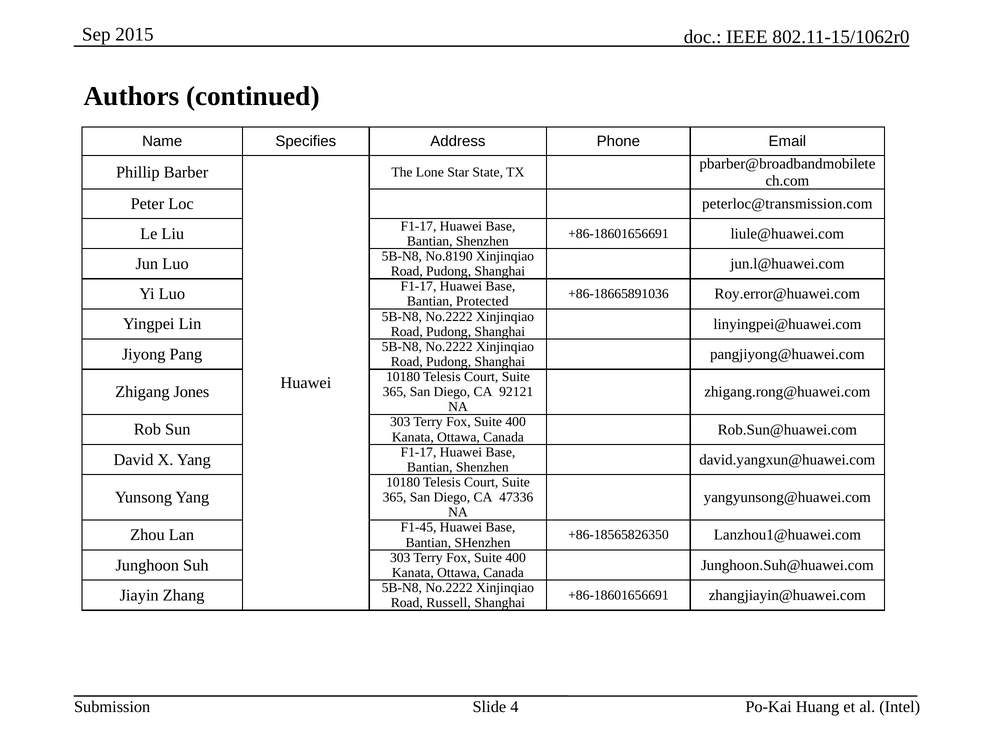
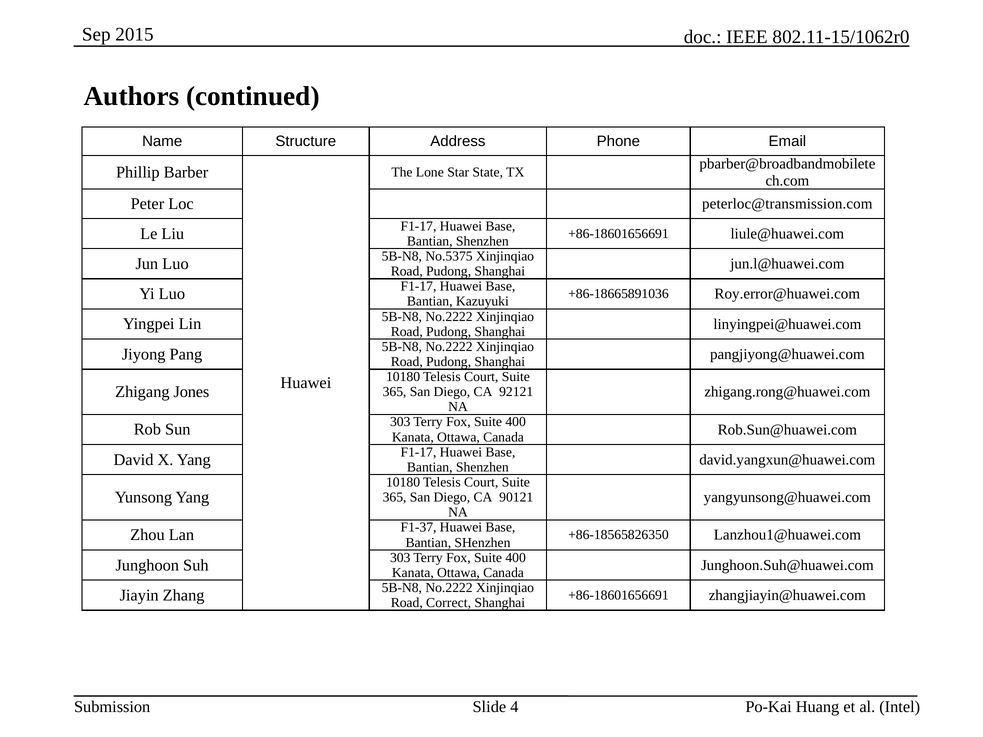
Specifies: Specifies -> Structure (306, 142)
No.8190: No.8190 -> No.5375 (449, 256)
Protected: Protected -> Kazuyuki (482, 302)
47336: 47336 -> 90121 (516, 497)
F1-45: F1-45 -> F1-37 (419, 528)
Russell: Russell -> Correct (449, 603)
